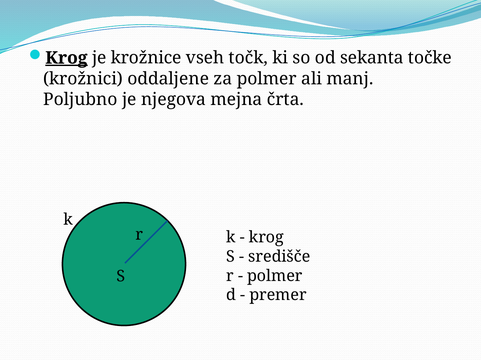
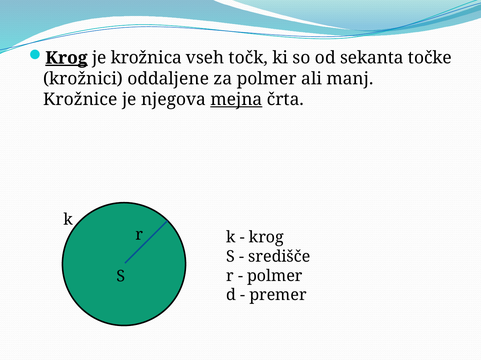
krožnice: krožnice -> krožnica (146, 58)
Poljubno: Poljubno -> Krožnice (80, 100)
mejna underline: none -> present (236, 100)
